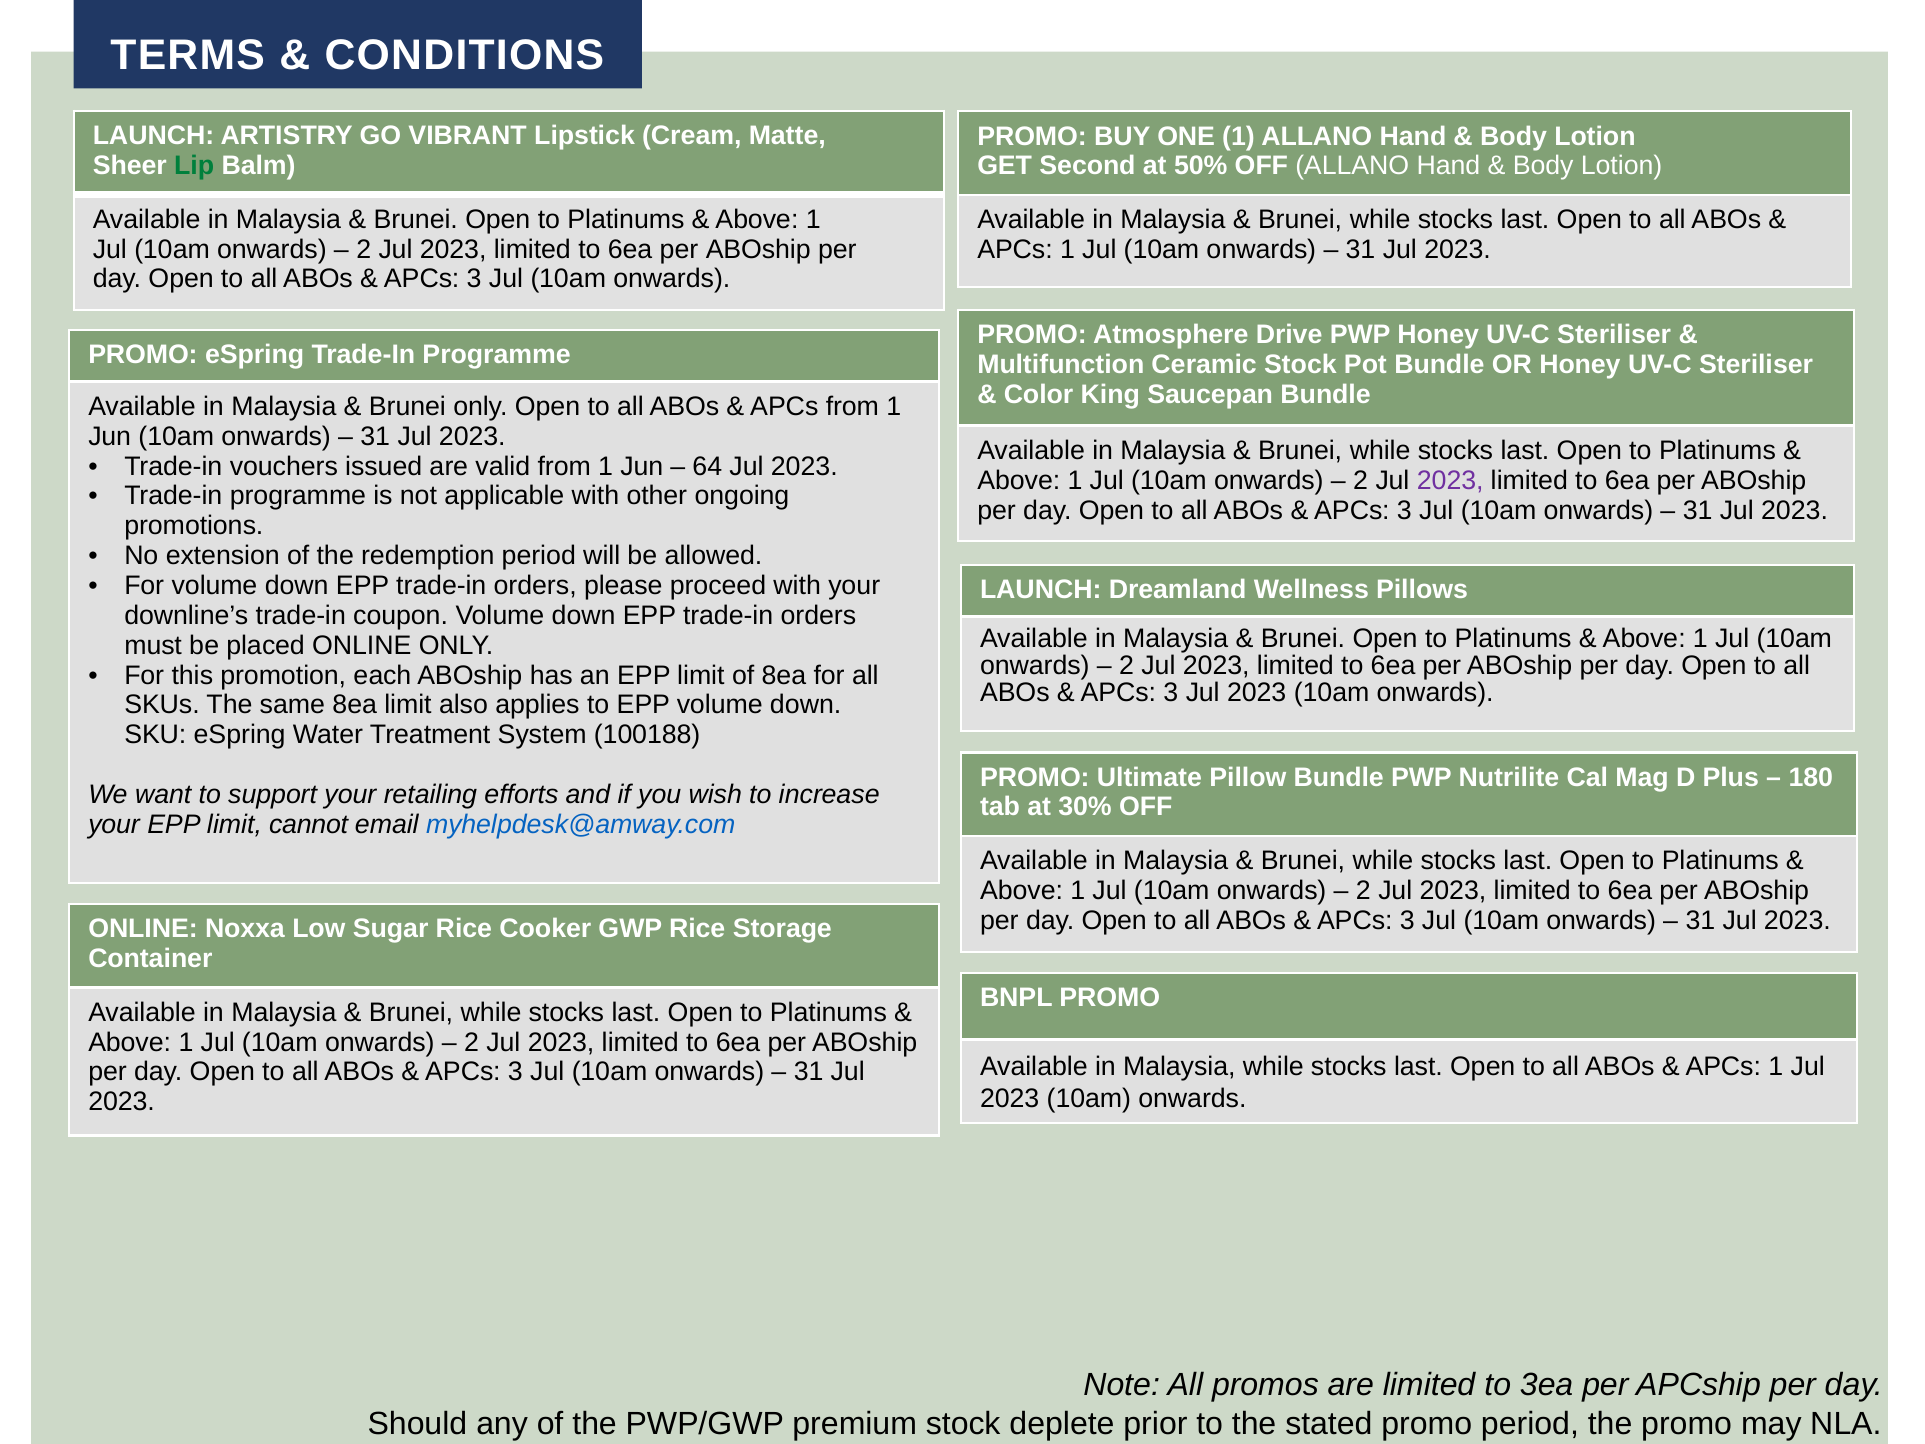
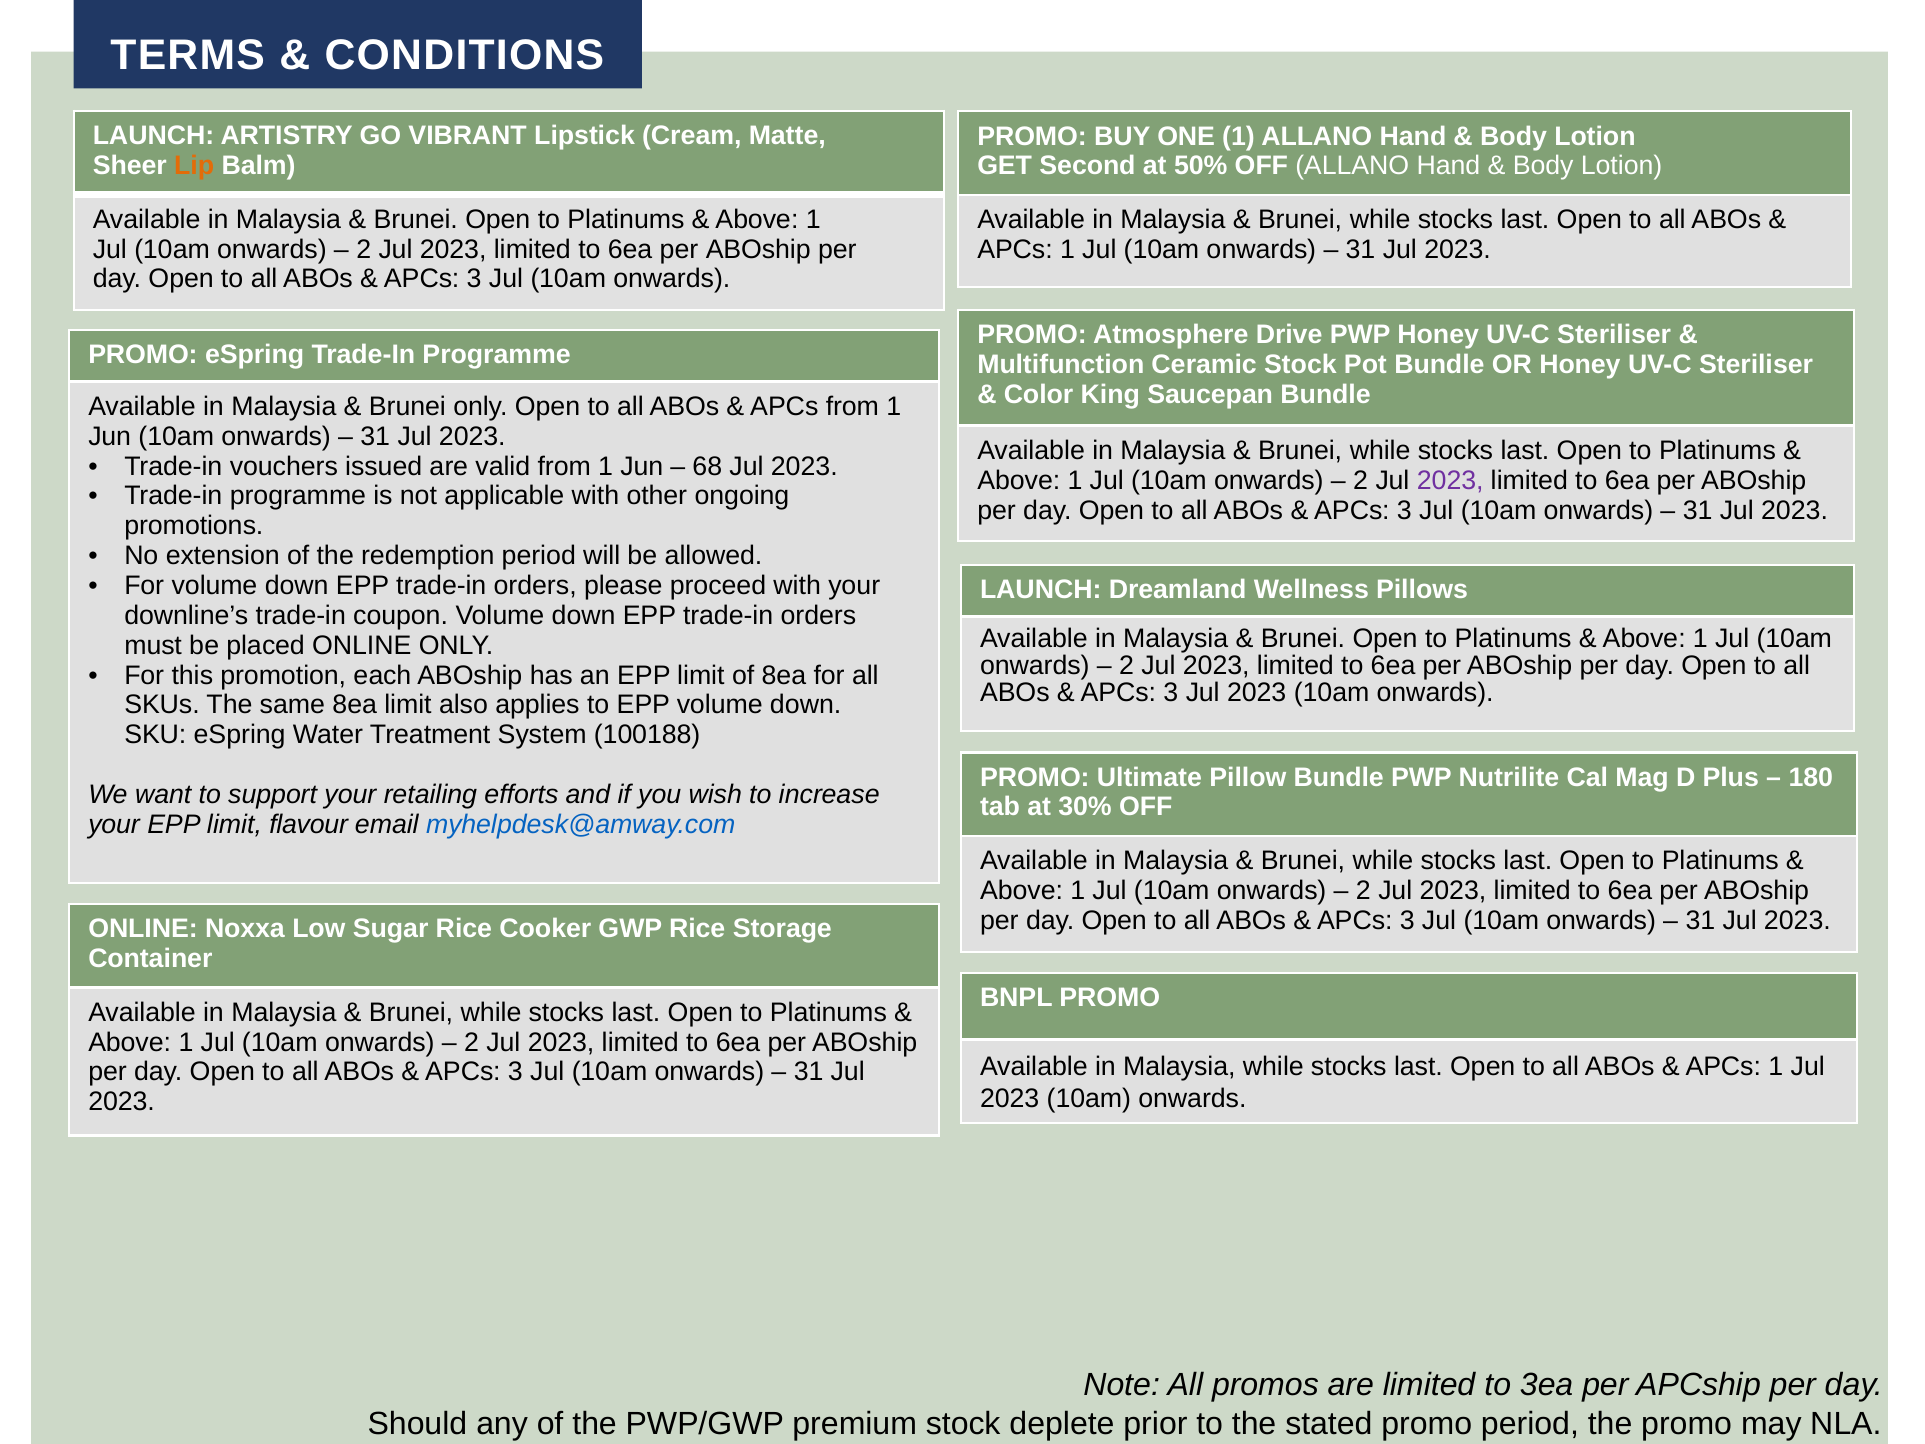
Lip colour: green -> orange (194, 166)
64: 64 -> 68 (707, 466)
cannot: cannot -> flavour (309, 824)
